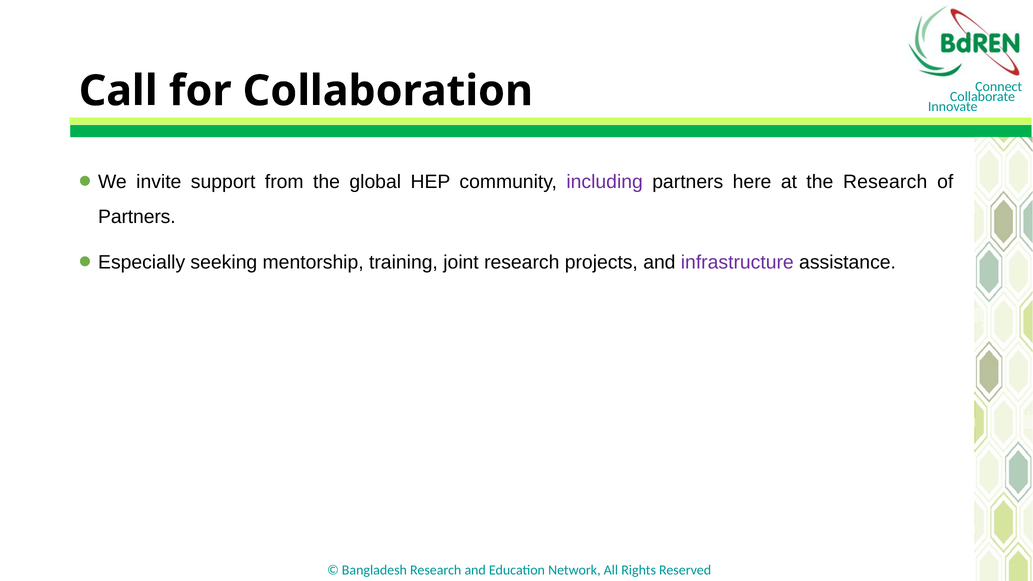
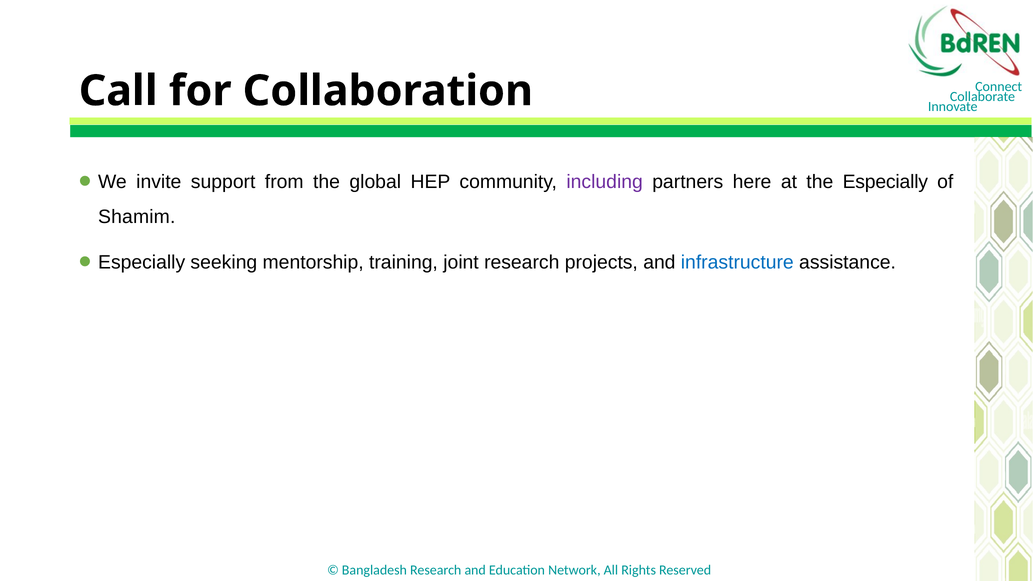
the Research: Research -> Especially (885, 182)
Partners: Partners -> Shamim (137, 217)
infrastructure colour: purple -> blue (737, 263)
